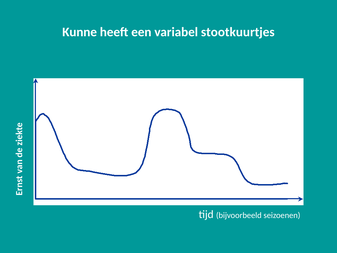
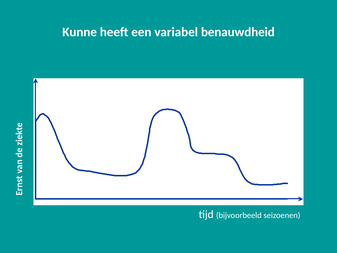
stootkuurtjes: stootkuurtjes -> benauwdheid (238, 32)
